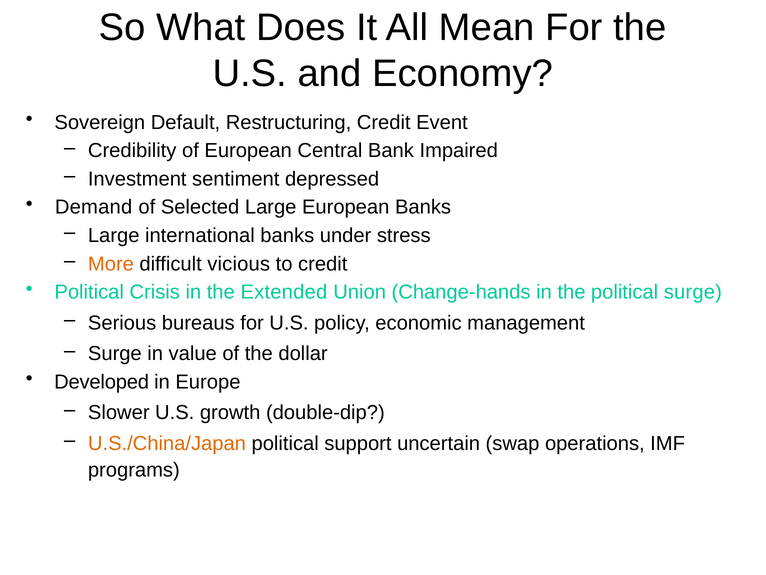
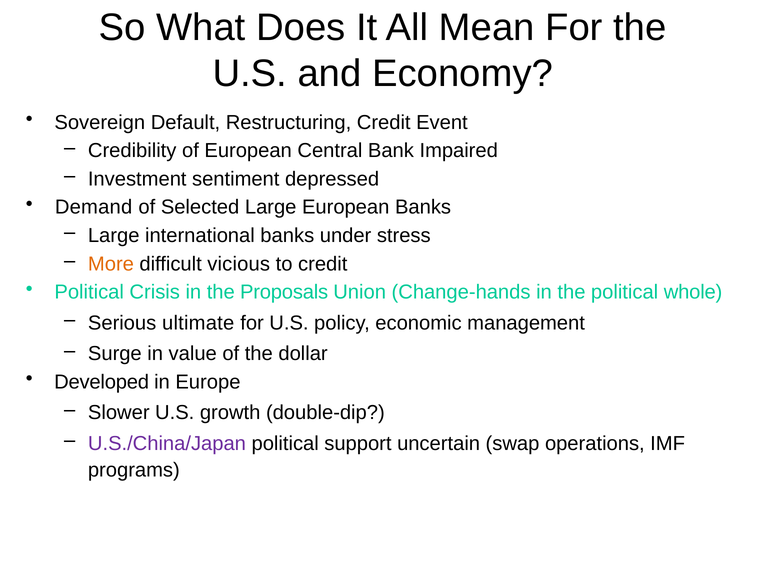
Extended: Extended -> Proposals (284, 292)
political surge: surge -> whole (693, 292)
bureaus: bureaus -> ultimate (198, 323)
U.S./China/Japan colour: orange -> purple (167, 443)
